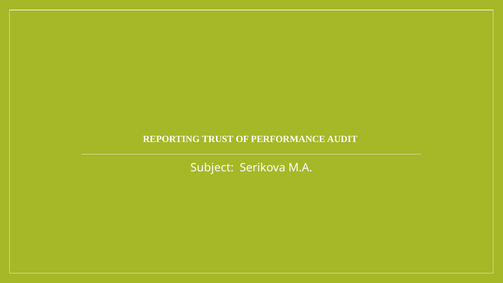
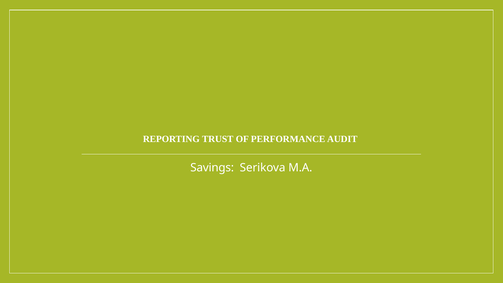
Subject: Subject -> Savings (212, 168)
